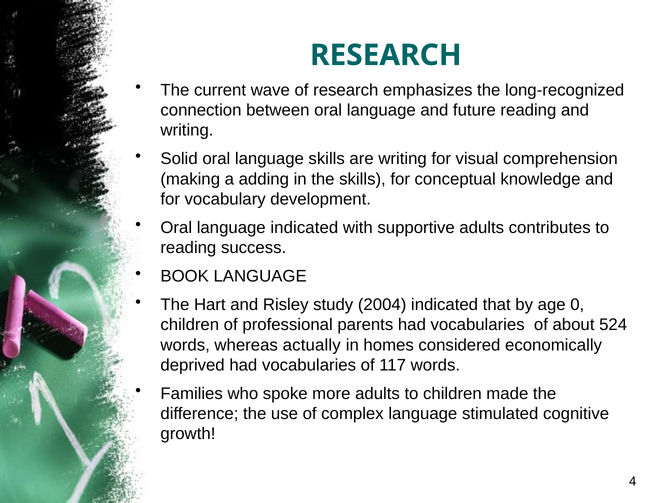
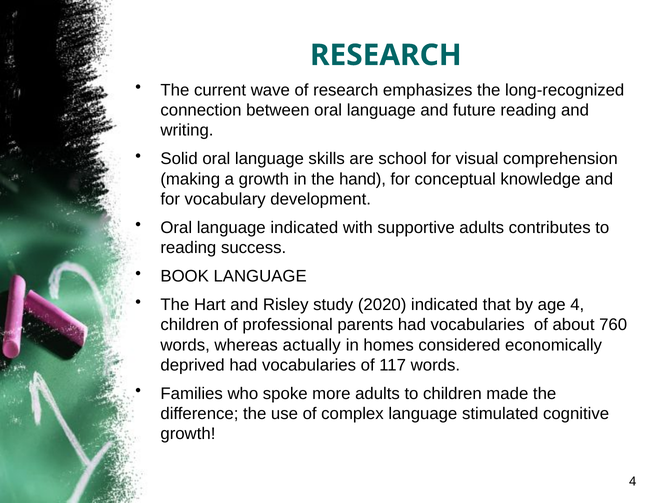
are writing: writing -> school (403, 159)
a adding: adding -> growth (264, 179)
the skills: skills -> hand (363, 179)
2004: 2004 -> 2020 (382, 305)
age 0: 0 -> 4 (577, 305)
524: 524 -> 760 (613, 325)
